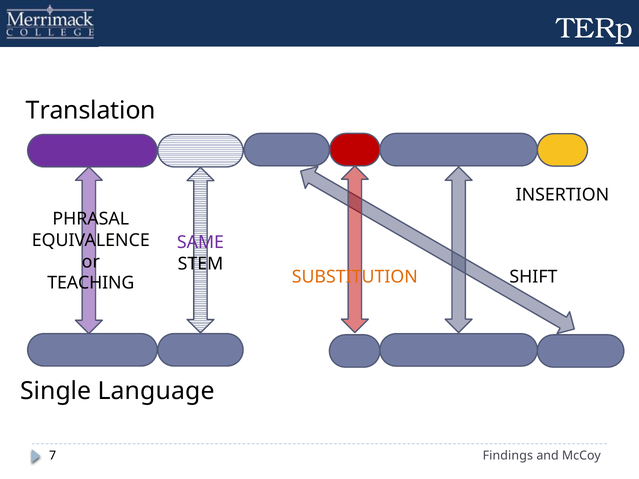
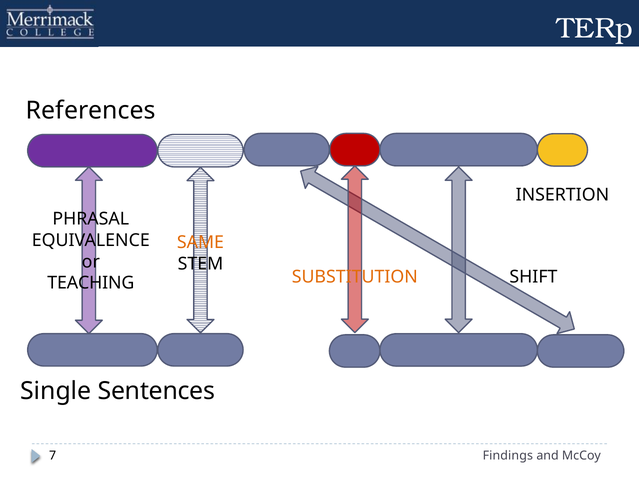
Translation: Translation -> References (91, 111)
SAME colour: purple -> orange (200, 243)
Language: Language -> Sentences (156, 391)
